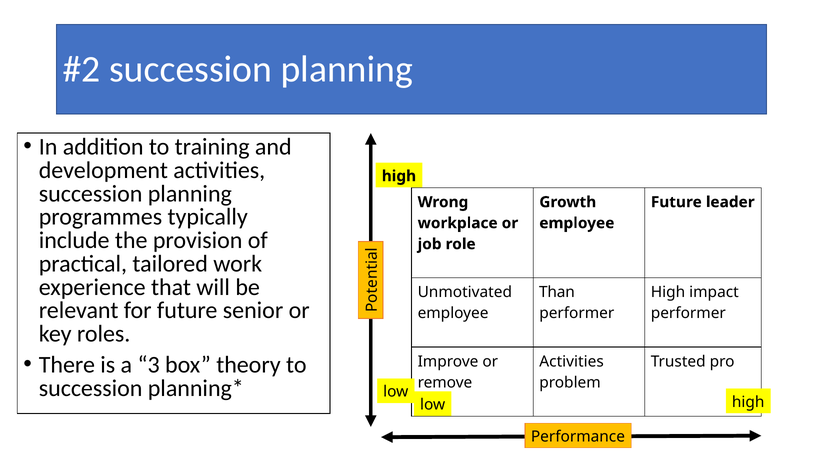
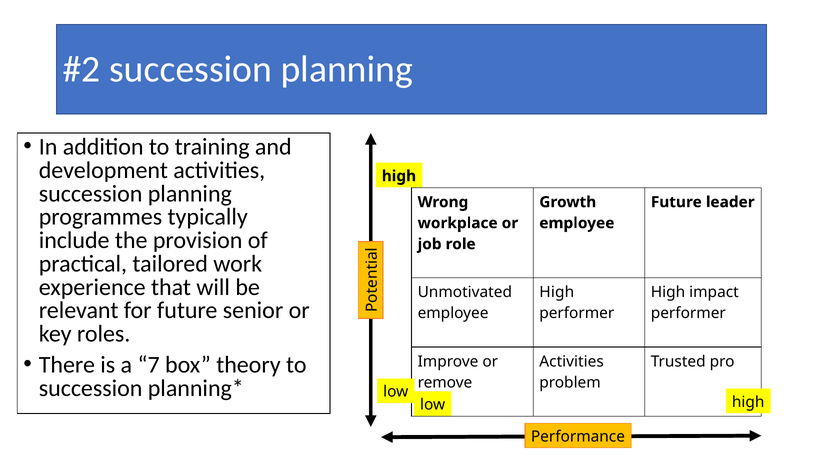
Than: Than -> High (557, 292)
3: 3 -> 7 (149, 365)
